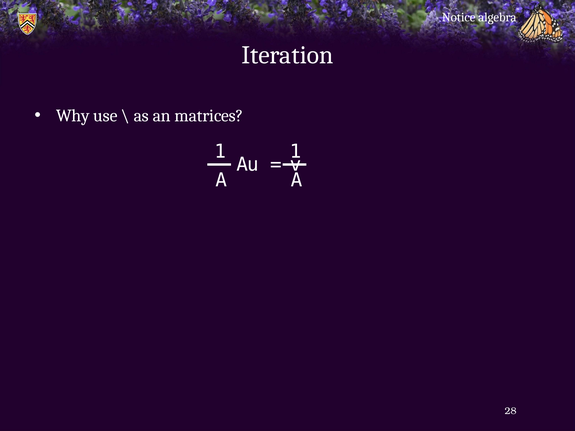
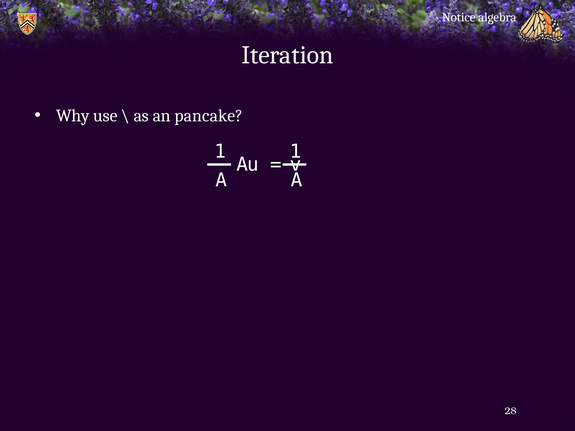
matrices: matrices -> pancake (209, 116)
